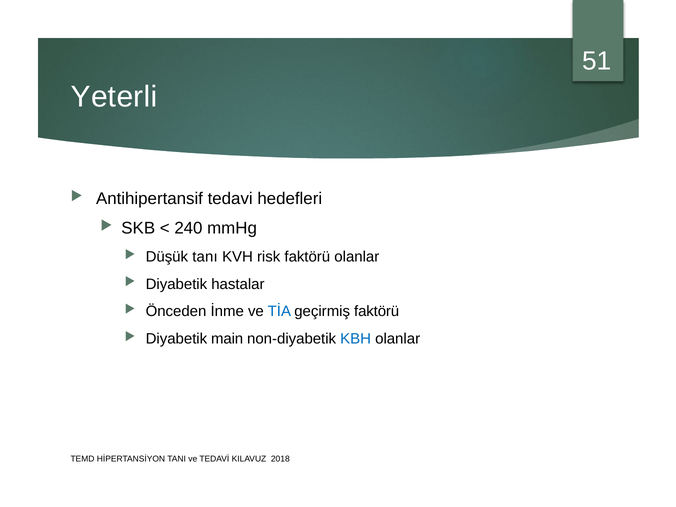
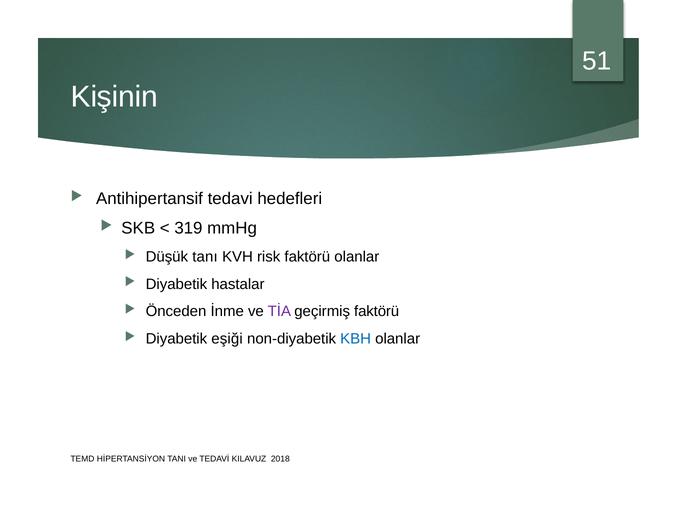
Yeterli: Yeterli -> Kişinin (114, 97)
240: 240 -> 319 (188, 228)
TİA colour: blue -> purple (279, 312)
main: main -> eşiği (227, 339)
